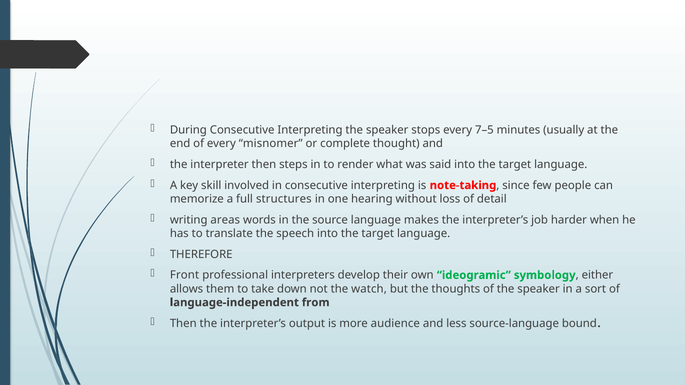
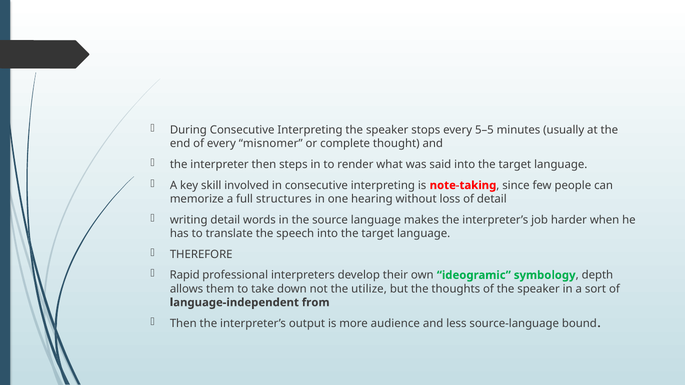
7–5: 7–5 -> 5–5 (484, 130)
writing areas: areas -> detail (225, 220)
Front: Front -> Rapid (185, 275)
either: either -> depth (597, 275)
watch: watch -> utilize (369, 289)
